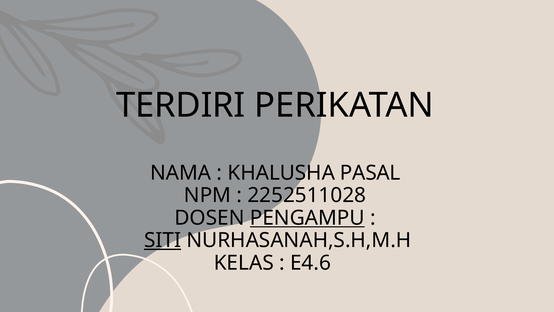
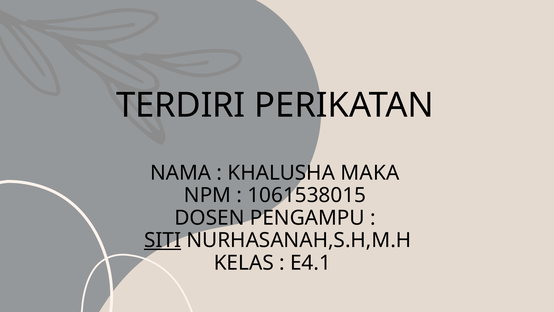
PASAL: PASAL -> MAKA (370, 173)
2252511028: 2252511028 -> 1061538015 (307, 195)
PENGAMPU underline: present -> none (307, 218)
E4.6: E4.6 -> E4.1 (311, 263)
